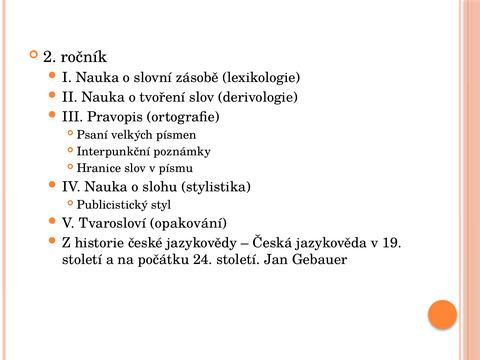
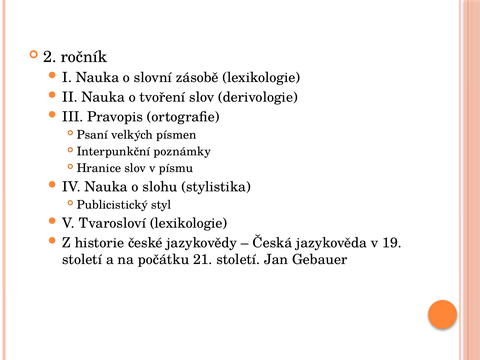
Tvarosloví opakování: opakování -> lexikologie (189, 223)
24: 24 -> 21 (203, 260)
